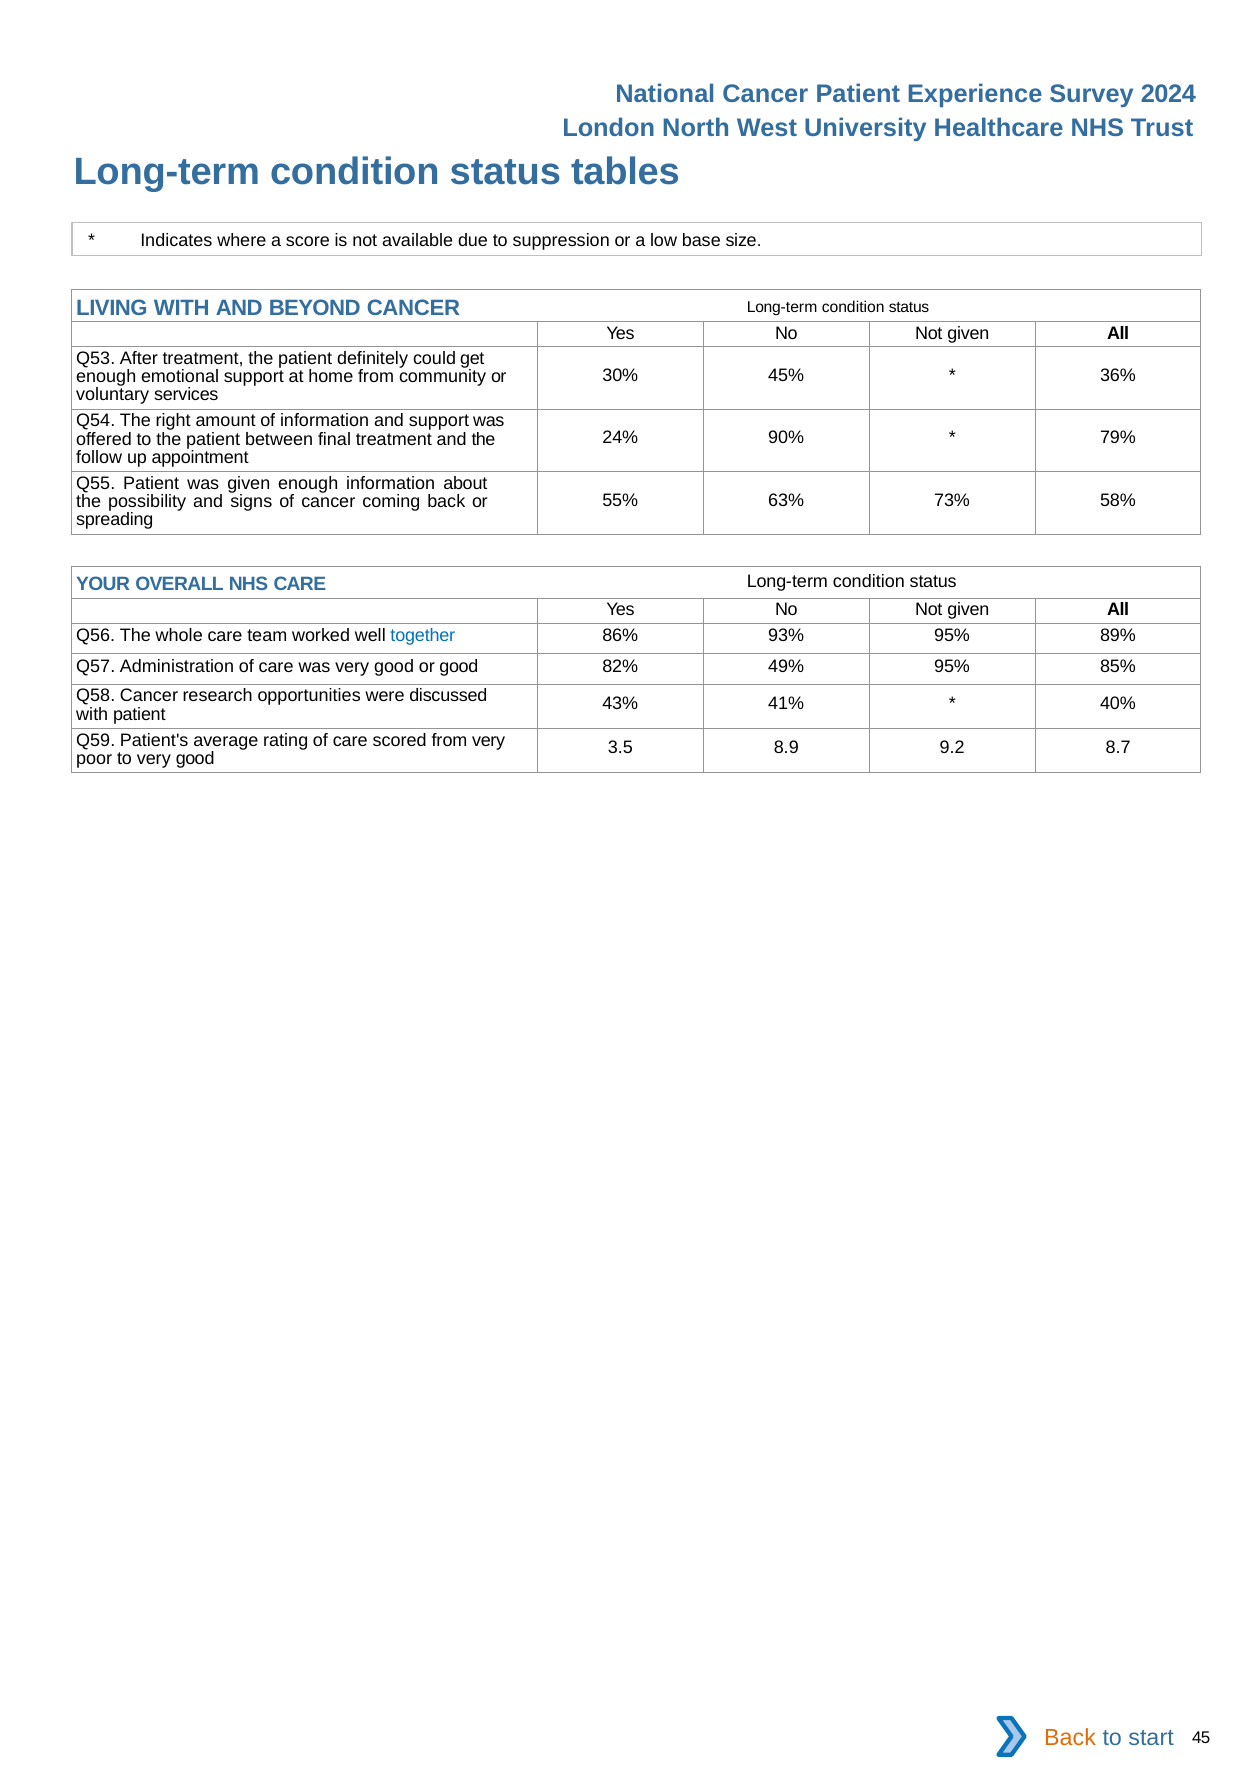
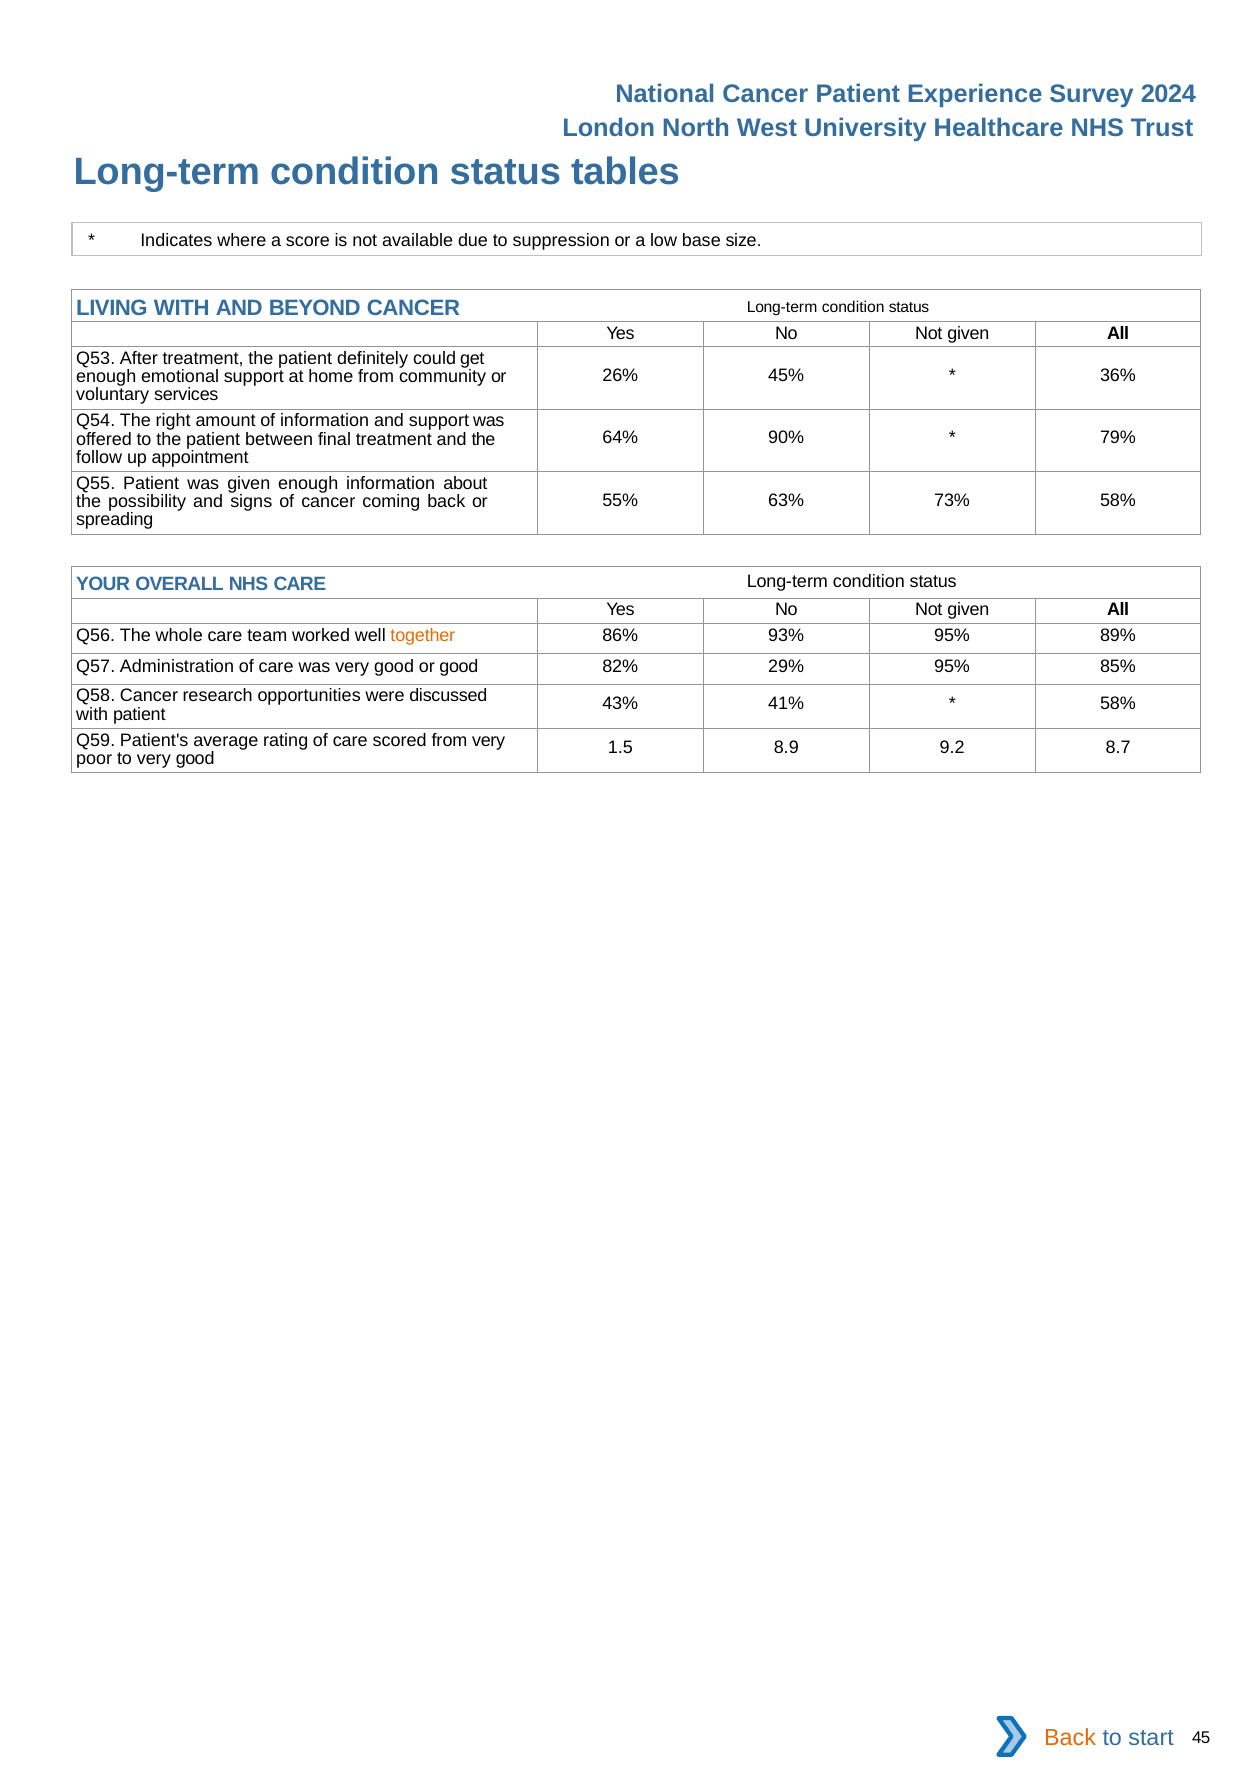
30%: 30% -> 26% (620, 376)
24%: 24% -> 64% (620, 438)
together colour: blue -> orange (423, 636)
49%: 49% -> 29% (786, 667)
40%: 40% -> 58% (1118, 704)
3.5: 3.5 -> 1.5 (620, 748)
